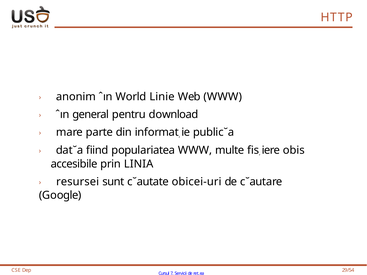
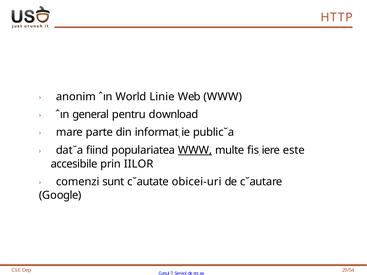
WWW underline: none -> present (195, 150)
obis: obis -> este (294, 150)
LINIA: LINIA -> IILOR (139, 164)
resursei: resursei -> comenzi (78, 182)
